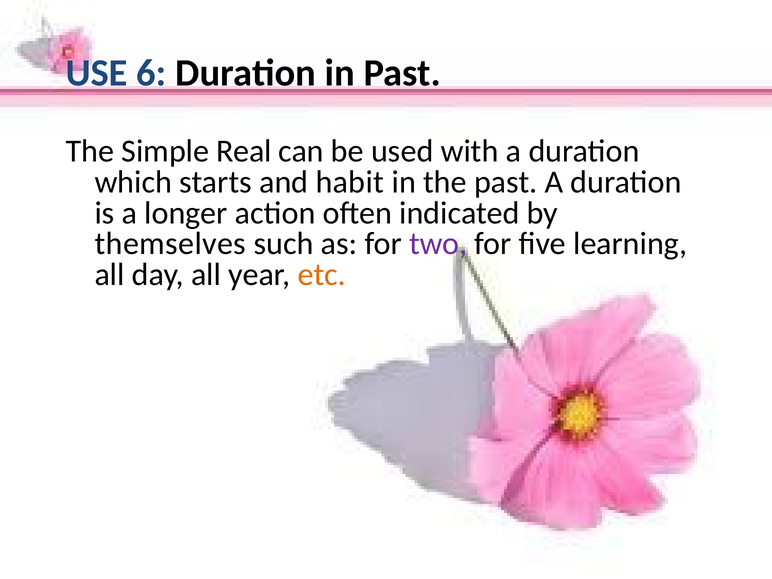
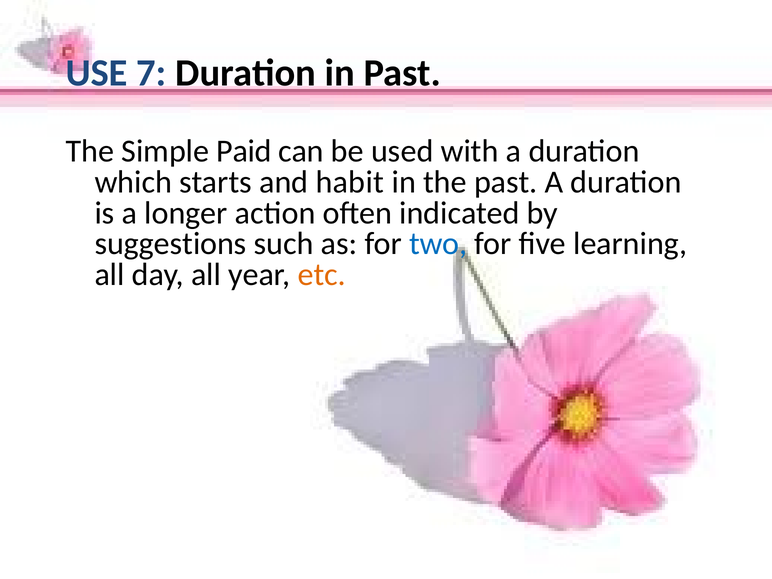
6: 6 -> 7 (152, 73)
Real: Real -> Paid (244, 151)
themselves: themselves -> suggestions (171, 244)
two colour: purple -> blue (438, 244)
